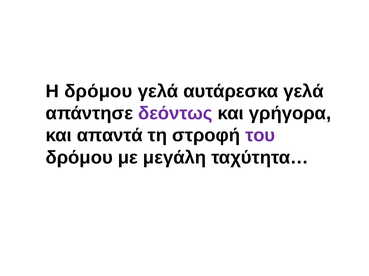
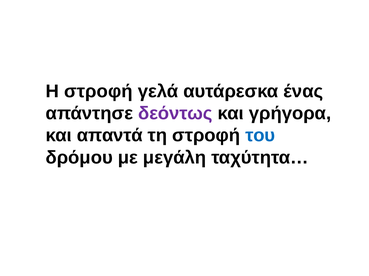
Η δρόμου: δρόμου -> στροφή (98, 91)
αυτάρεσκα γελά: γελά -> ένας (303, 91)
του colour: purple -> blue (260, 136)
